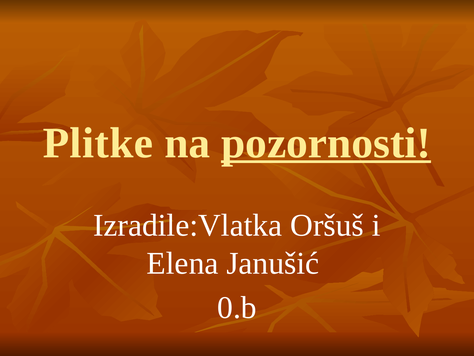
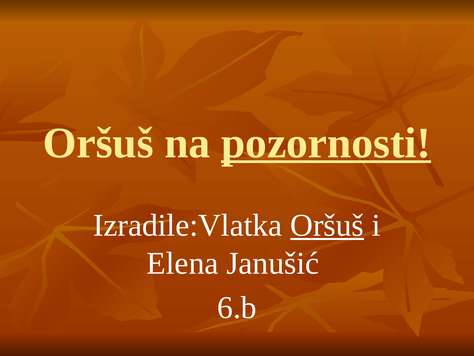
Plitke: Plitke -> Oršuš (98, 143)
Oršuš underline: none -> present (327, 225)
0.b: 0.b -> 6.b (237, 307)
